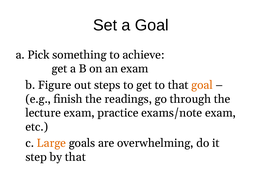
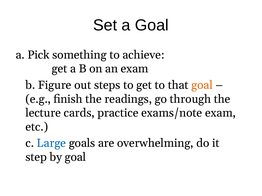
lecture exam: exam -> cards (79, 113)
Large colour: orange -> blue (51, 143)
by that: that -> goal (75, 157)
